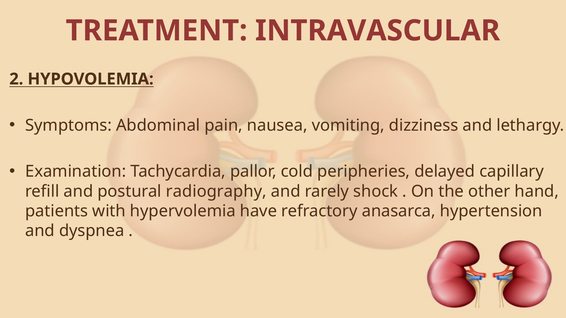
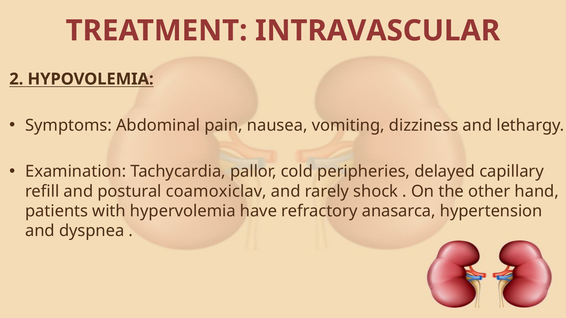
radiography: radiography -> coamoxiclav (216, 191)
